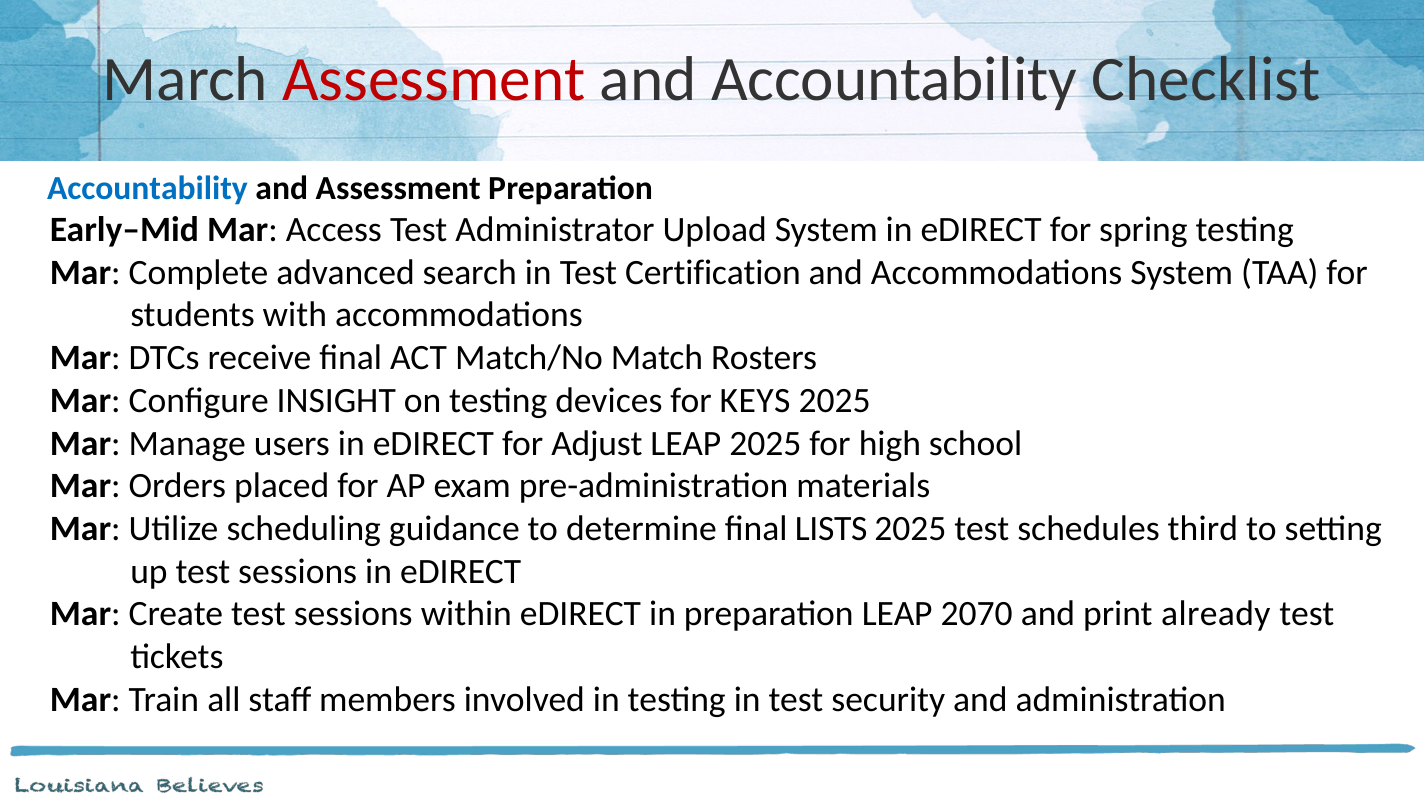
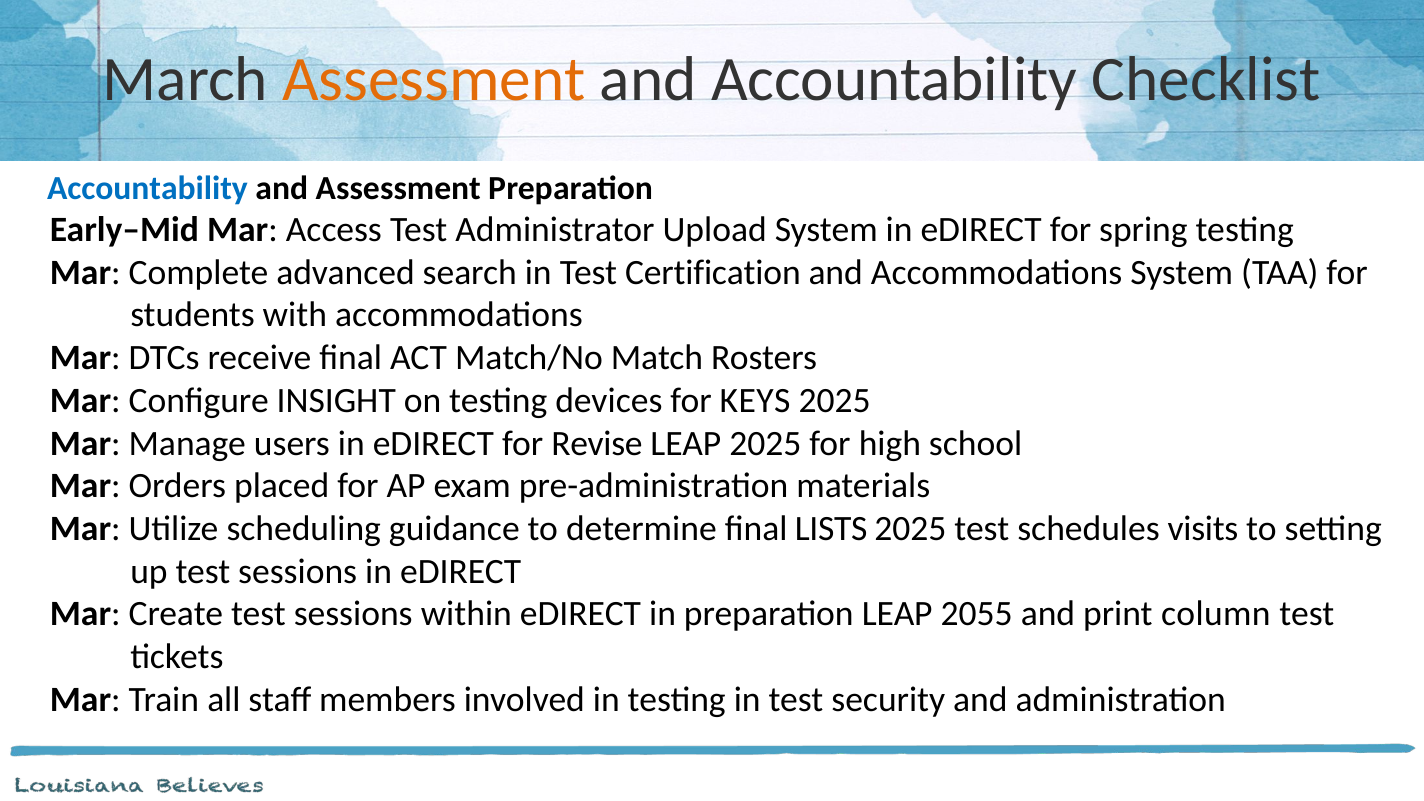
Assessment colour: red -> orange (434, 80)
Adjust: Adjust -> Revise (597, 443)
third: third -> visits (1203, 529)
2070: 2070 -> 2055 (977, 614)
already: already -> column (1216, 614)
